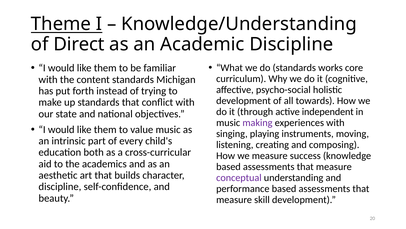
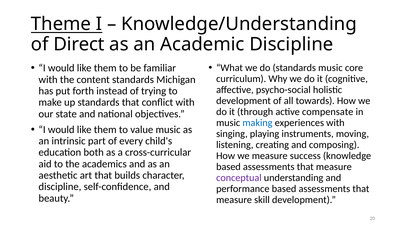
standards works: works -> music (330, 68)
independent: independent -> compensate (328, 112)
making colour: purple -> blue (257, 123)
